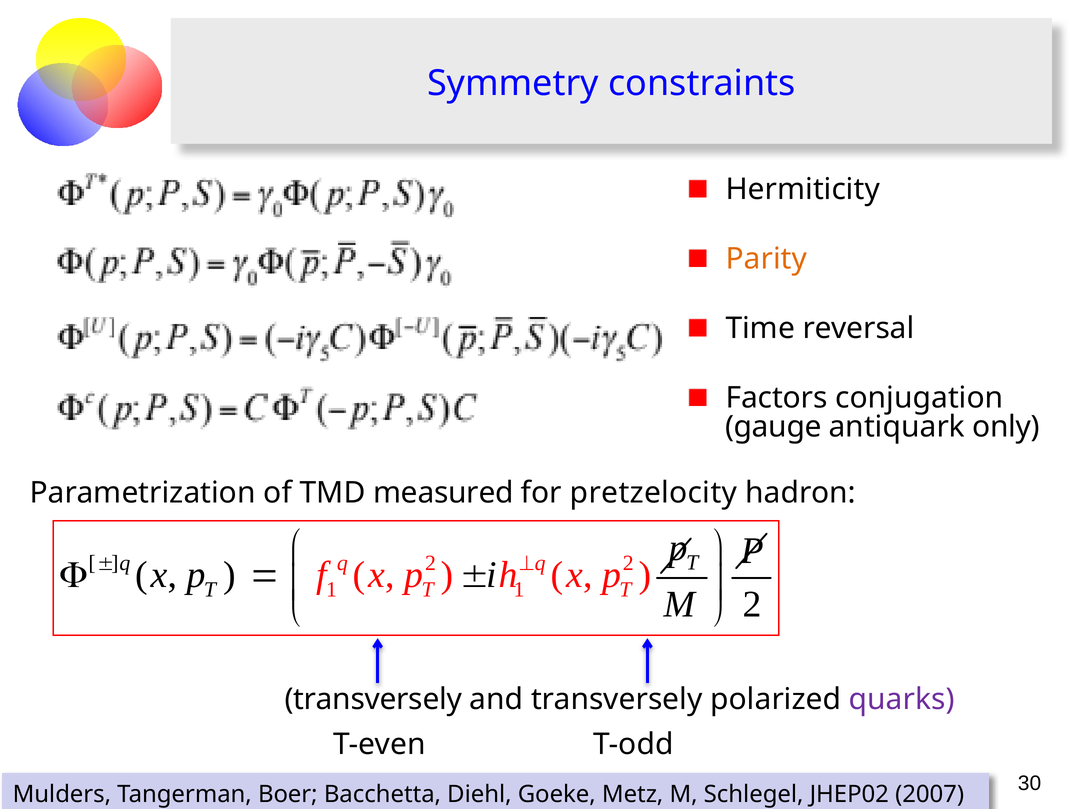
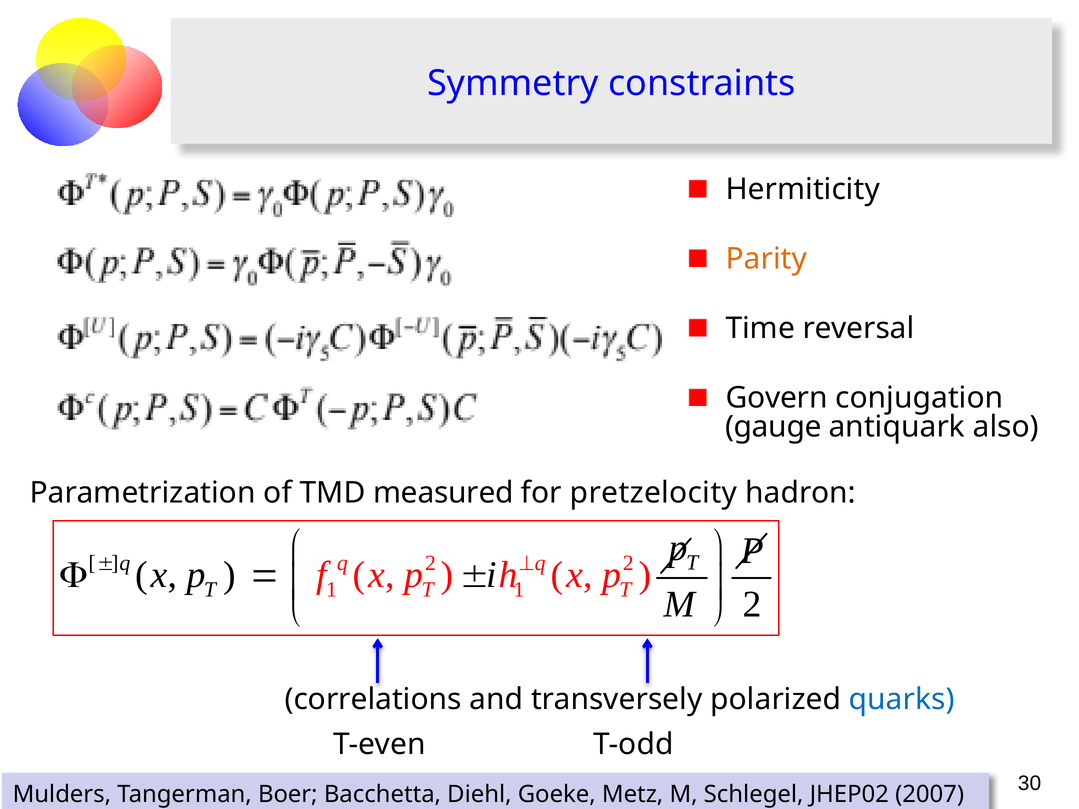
Factors: Factors -> Govern (777, 398)
only: only -> also (1006, 427)
transversely: transversely -> correlations (373, 700)
quarks colour: purple -> blue (902, 700)
